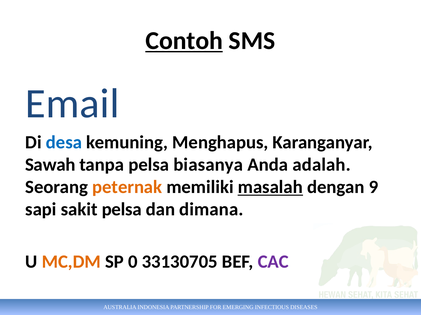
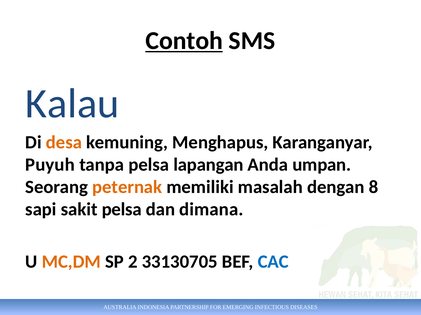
Email: Email -> Kalau (72, 104)
desa colour: blue -> orange (64, 143)
Sawah: Sawah -> Puyuh (50, 165)
biasanya: biasanya -> lapangan (208, 165)
adalah: adalah -> umpan (322, 165)
masalah underline: present -> none (270, 188)
9: 9 -> 8 (373, 188)
0: 0 -> 2 (133, 262)
CAC colour: purple -> blue (273, 262)
